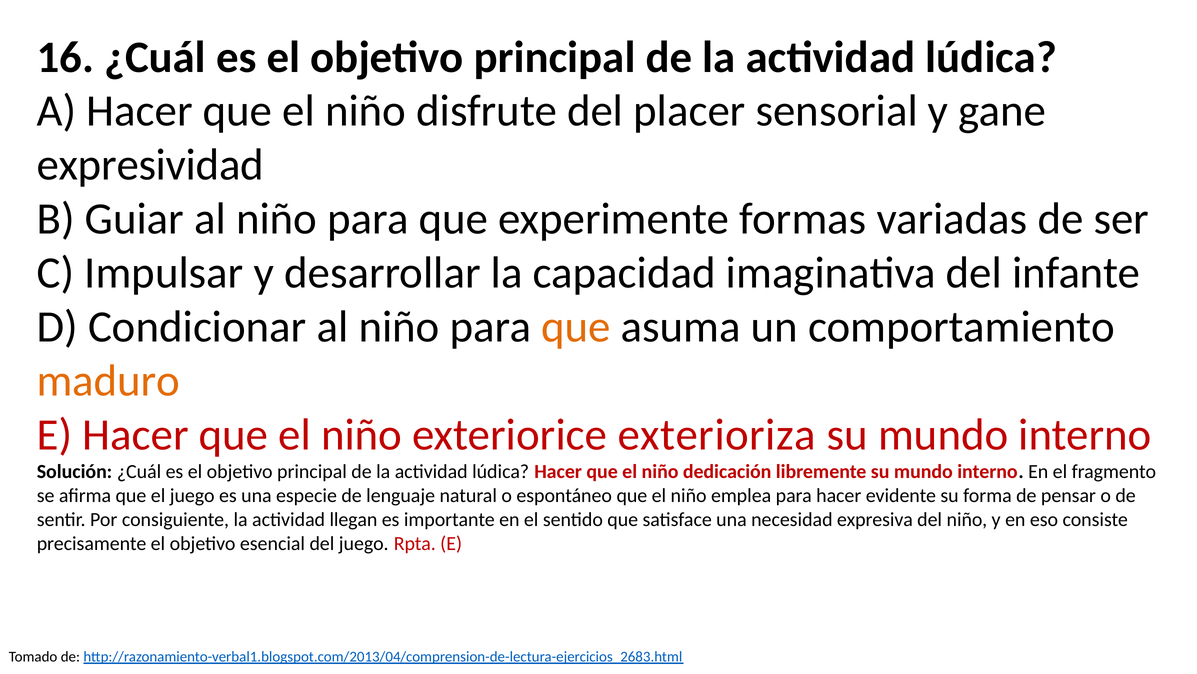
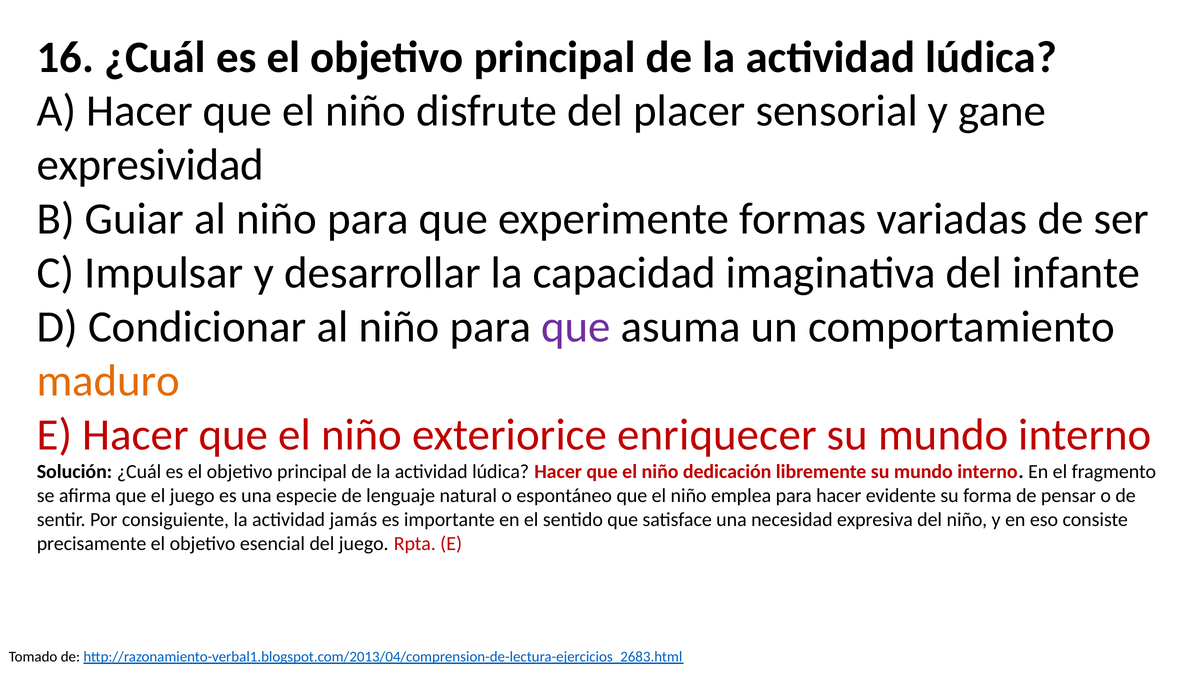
que colour: orange -> purple (576, 327)
exterioriza: exterioriza -> enriquecer (717, 434)
llegan: llegan -> jamás (353, 519)
